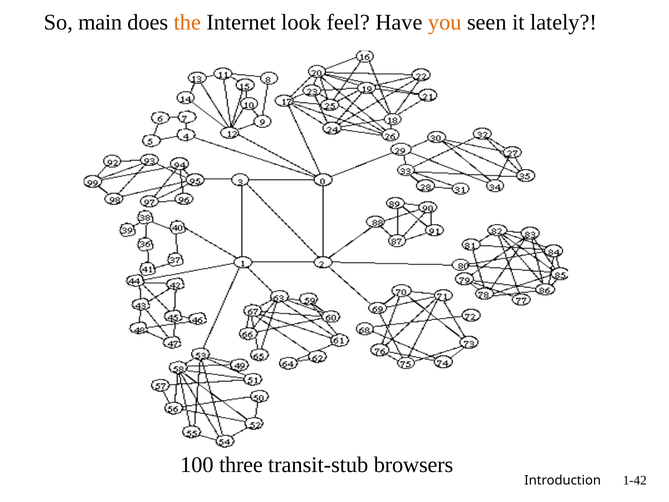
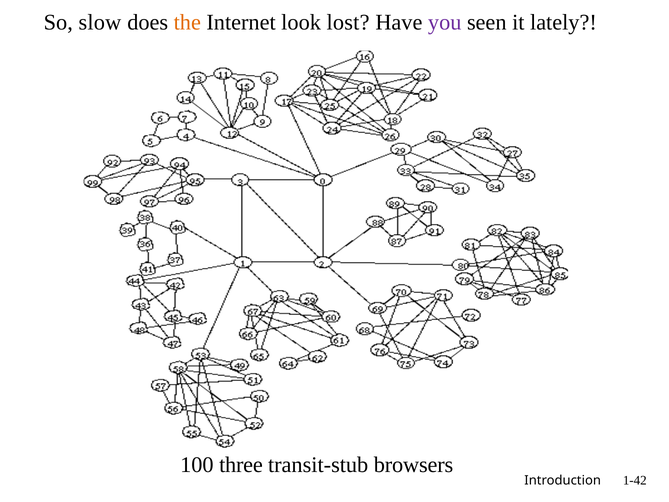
main: main -> slow (100, 23)
feel: feel -> lost (348, 23)
you colour: orange -> purple (445, 23)
